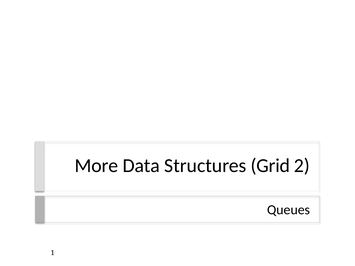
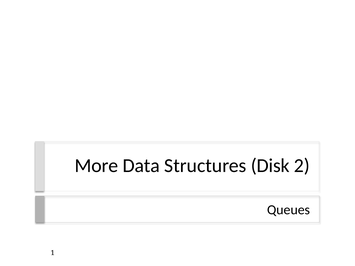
Grid: Grid -> Disk (270, 166)
